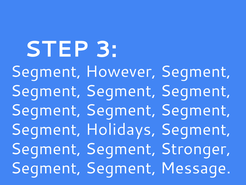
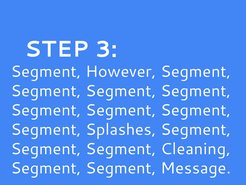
Holidays: Holidays -> Splashes (121, 129)
Stronger: Stronger -> Cleaning (196, 149)
